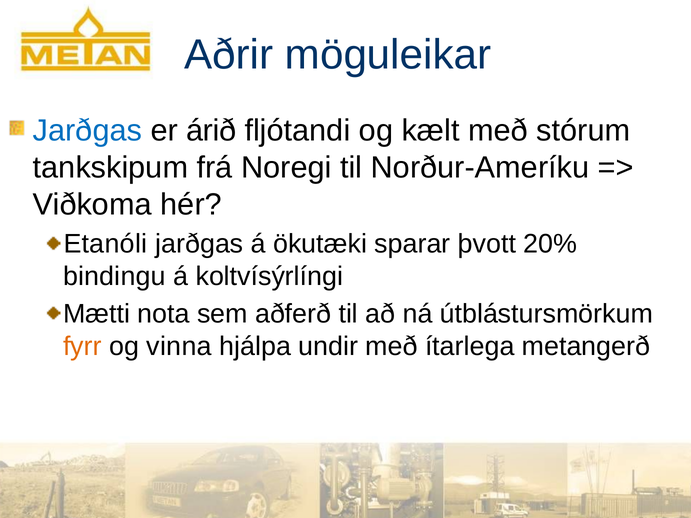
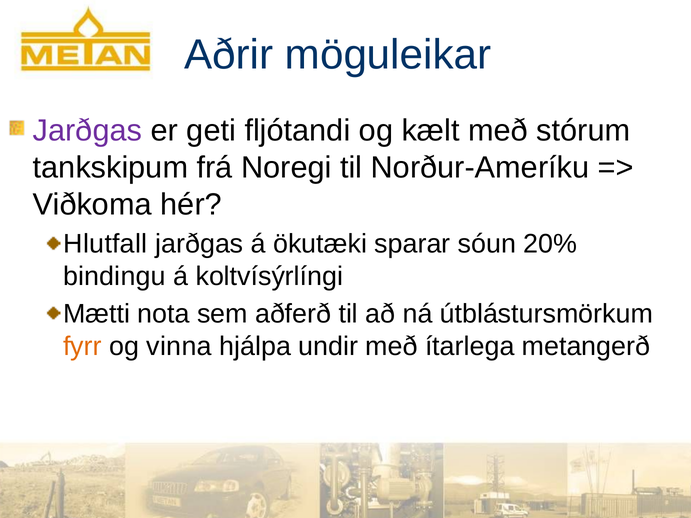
Jarðgas colour: blue -> purple (87, 131)
árið: árið -> geti (211, 131)
Etanóli: Etanóli -> Hlutfall (105, 244)
þvott: þvott -> sóun (487, 244)
